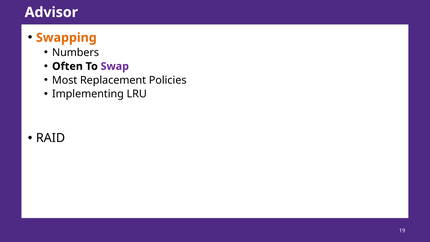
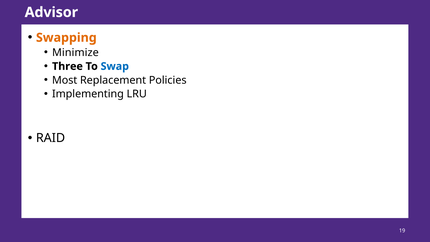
Numbers: Numbers -> Minimize (75, 52)
Often: Often -> Three (67, 66)
Swap colour: purple -> blue (115, 66)
